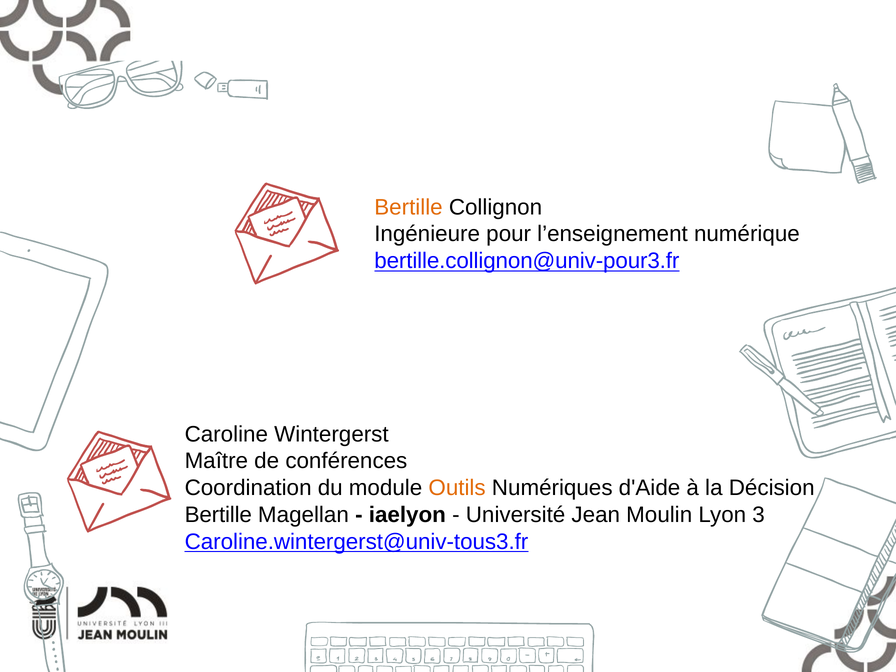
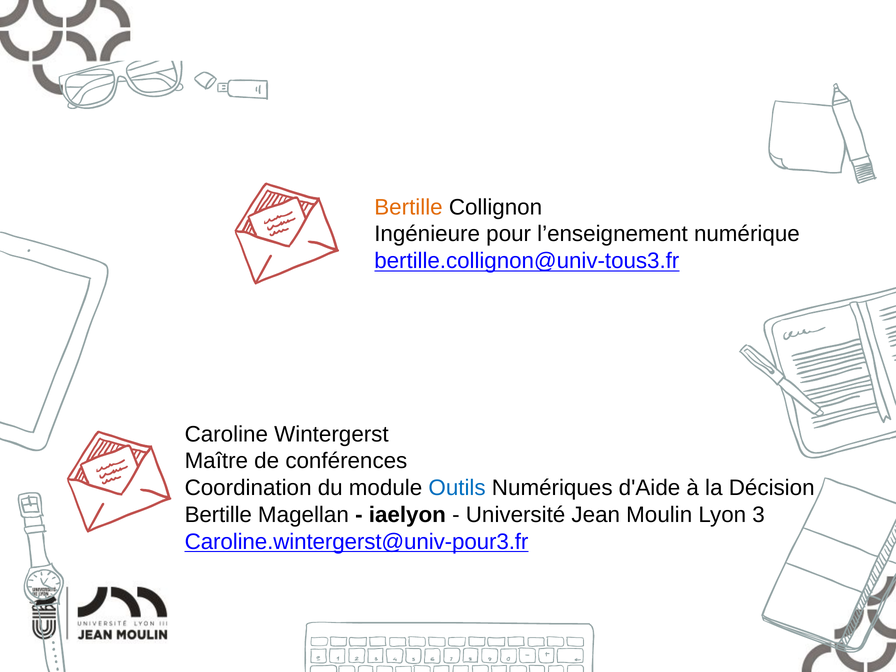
bertille.collignon@univ-pour3.fr: bertille.collignon@univ-pour3.fr -> bertille.collignon@univ-tous3.fr (527, 261)
Outils colour: orange -> blue (457, 488)
Caroline.wintergerst@univ-tous3.fr: Caroline.wintergerst@univ-tous3.fr -> Caroline.wintergerst@univ-pour3.fr (357, 542)
